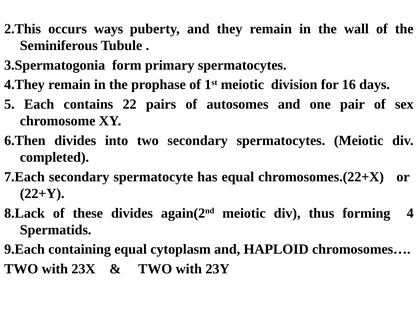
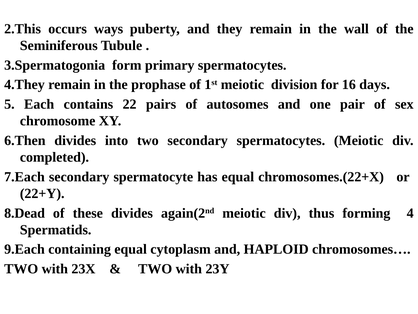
8.Lack: 8.Lack -> 8.Dead (25, 213)
